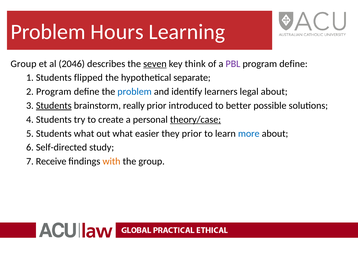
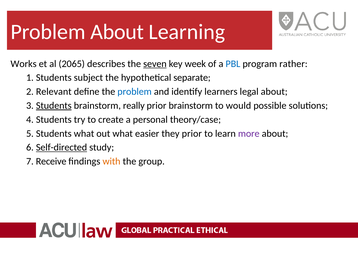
Problem Hours: Hours -> About (117, 32)
Group: Group -> Works (24, 64)
2046: 2046 -> 2065 (72, 64)
think: think -> week (195, 64)
PBL colour: purple -> blue (233, 64)
define: define -> rather (293, 64)
flipped: flipped -> subject (88, 78)
2 Program: Program -> Relevant (54, 91)
prior introduced: introduced -> brainstorm (191, 105)
better: better -> would (238, 105)
theory/case underline: present -> none (195, 119)
more colour: blue -> purple (249, 133)
Self-directed underline: none -> present (62, 147)
